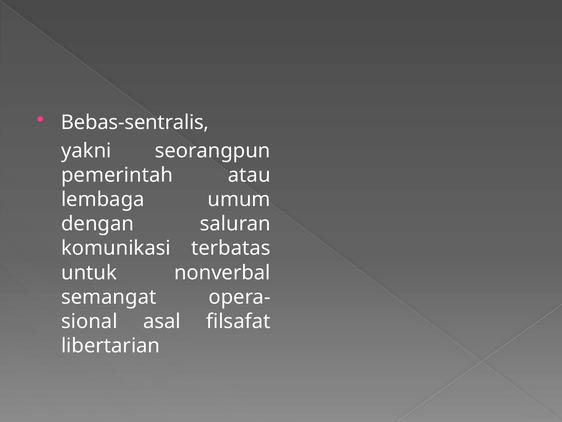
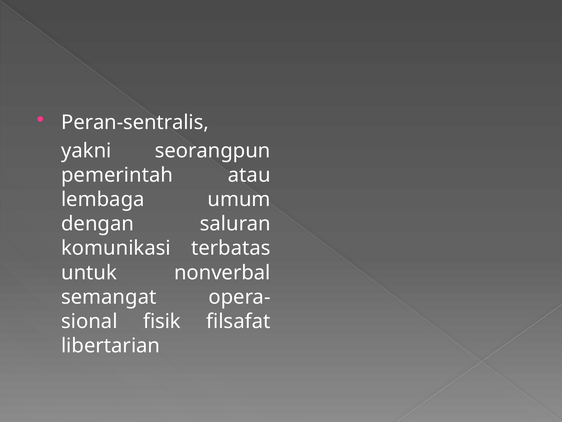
Bebas-sentralis: Bebas-sentralis -> Peran-sentralis (135, 122)
asal: asal -> fisik (162, 321)
